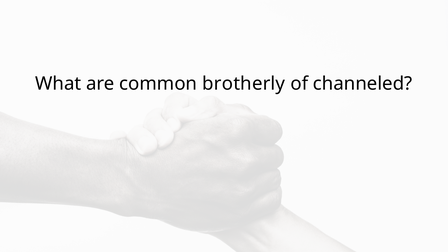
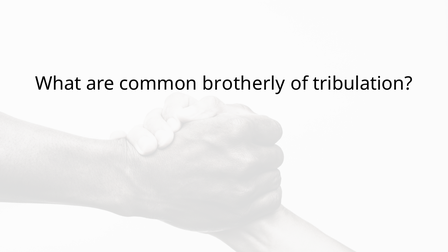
channeled: channeled -> tribulation (363, 84)
